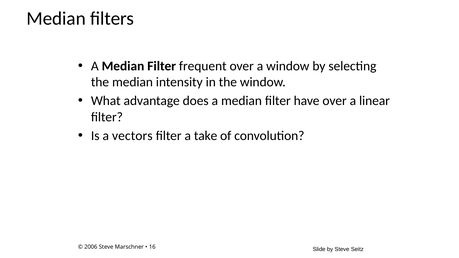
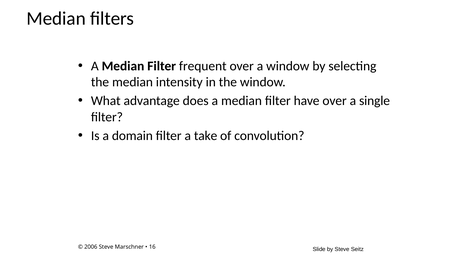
linear: linear -> single (375, 101)
vectors: vectors -> domain (132, 136)
